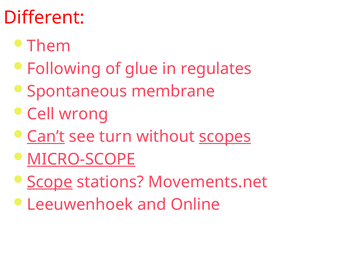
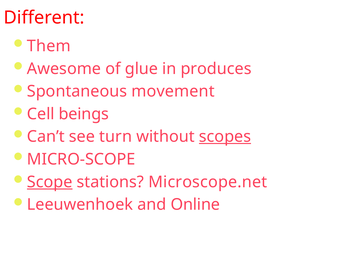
Following: Following -> Awesome (64, 69)
regulates: regulates -> produces (216, 69)
membrane: membrane -> movement (173, 91)
wrong: wrong -> beings (84, 114)
Can’t underline: present -> none (46, 137)
MICRO-SCOPE underline: present -> none (81, 159)
Movements.net: Movements.net -> Microscope.net (208, 182)
